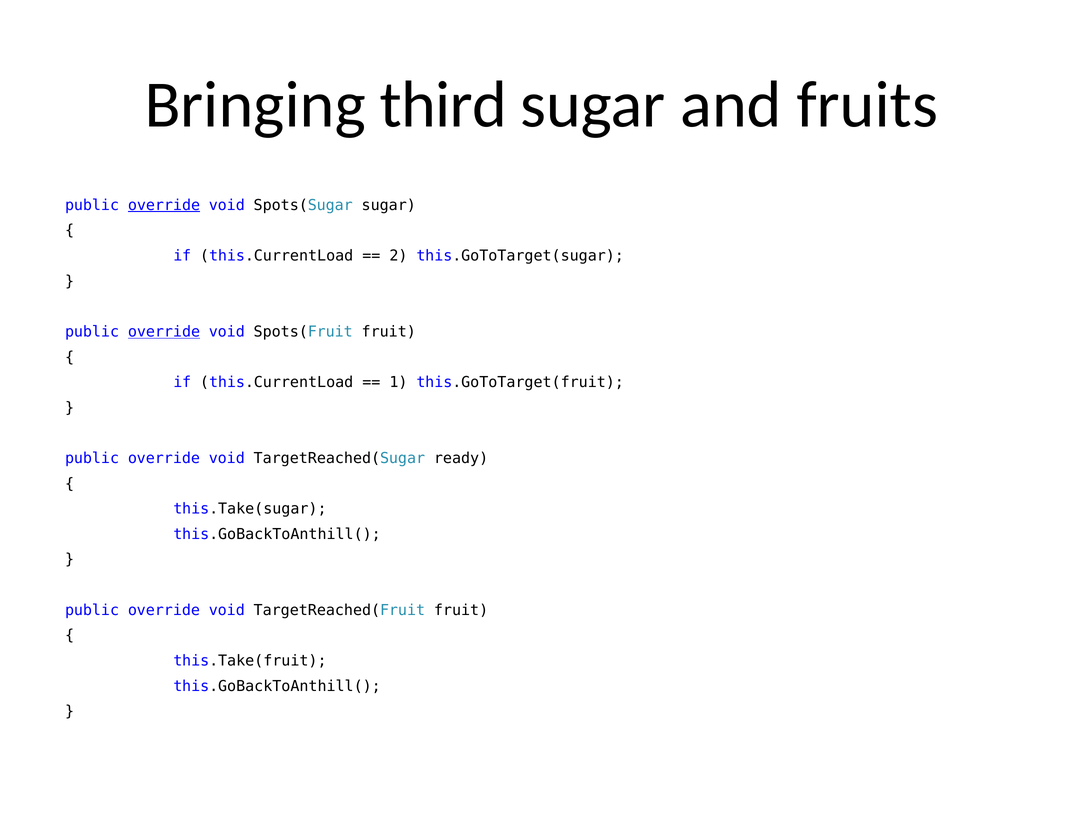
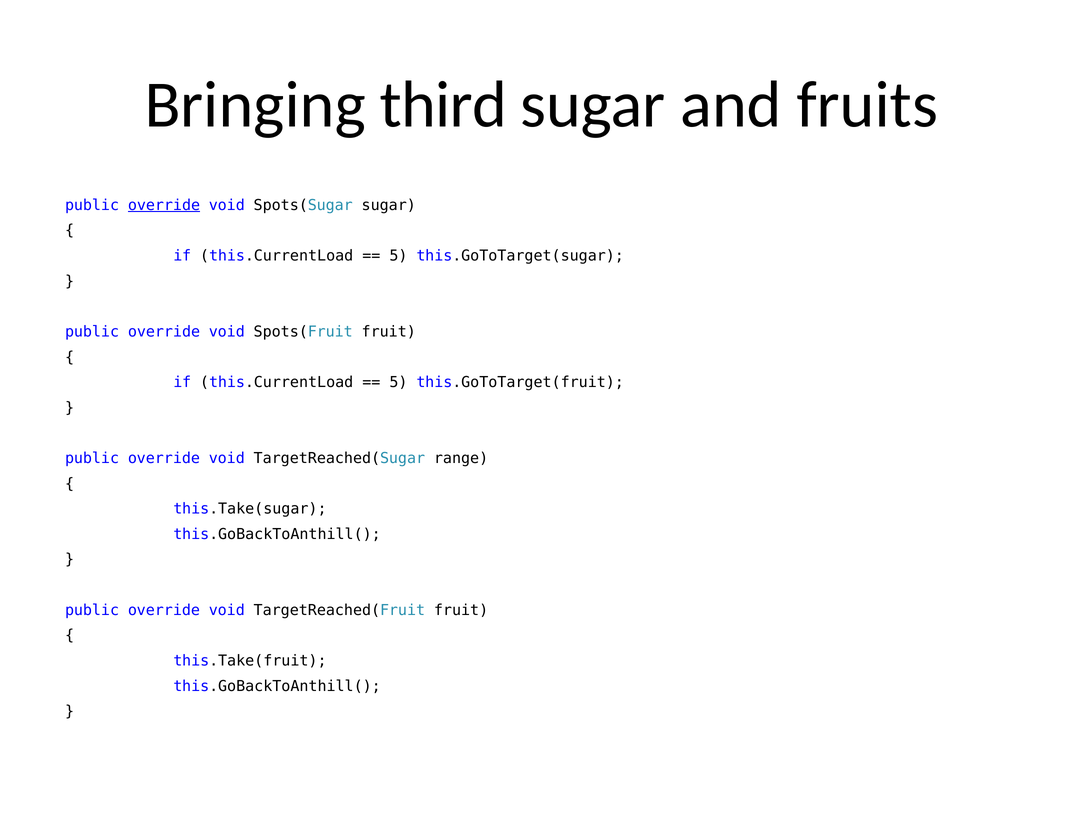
2: 2 -> 5 (398, 256)
override underline: present -> none (164, 332)
1: 1 -> 5 (398, 382)
ready: ready -> range (461, 458)
